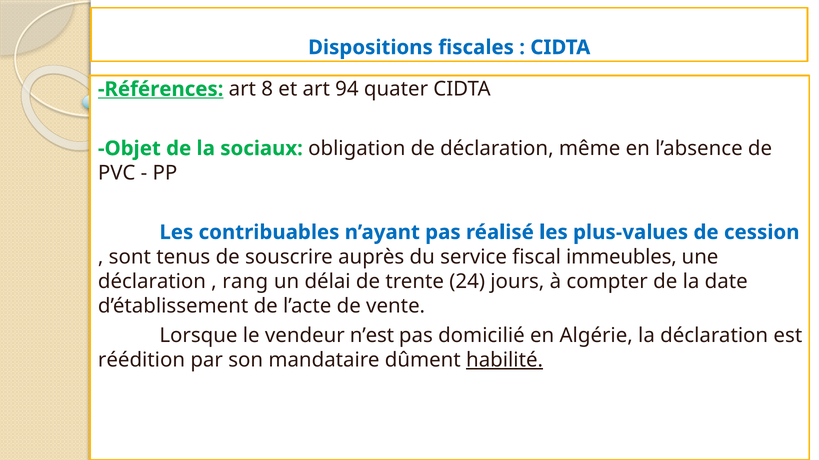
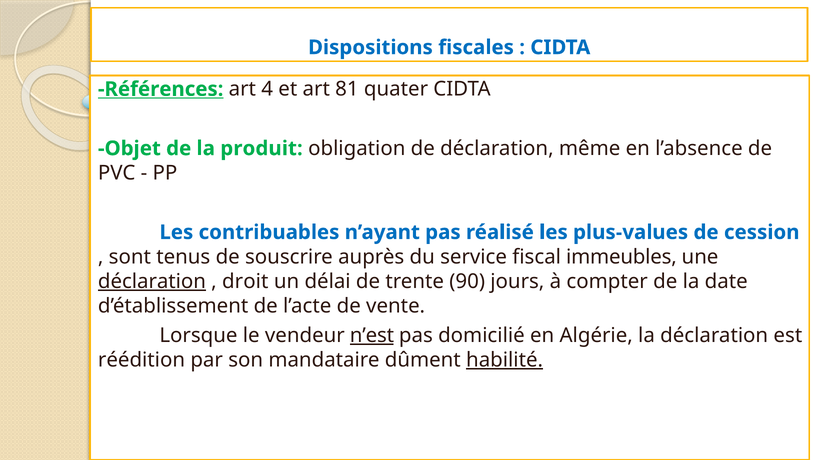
8: 8 -> 4 (267, 89)
94: 94 -> 81 (347, 89)
sociaux: sociaux -> produit (262, 149)
déclaration underline: none -> present (152, 282)
rang: rang -> droit (245, 282)
24: 24 -> 90 (467, 282)
n’est underline: none -> present (372, 336)
